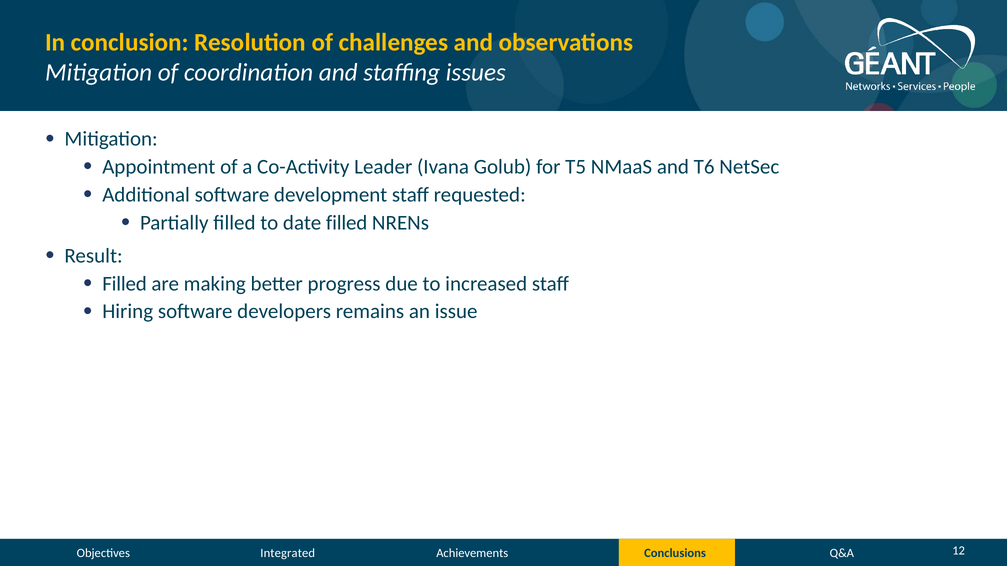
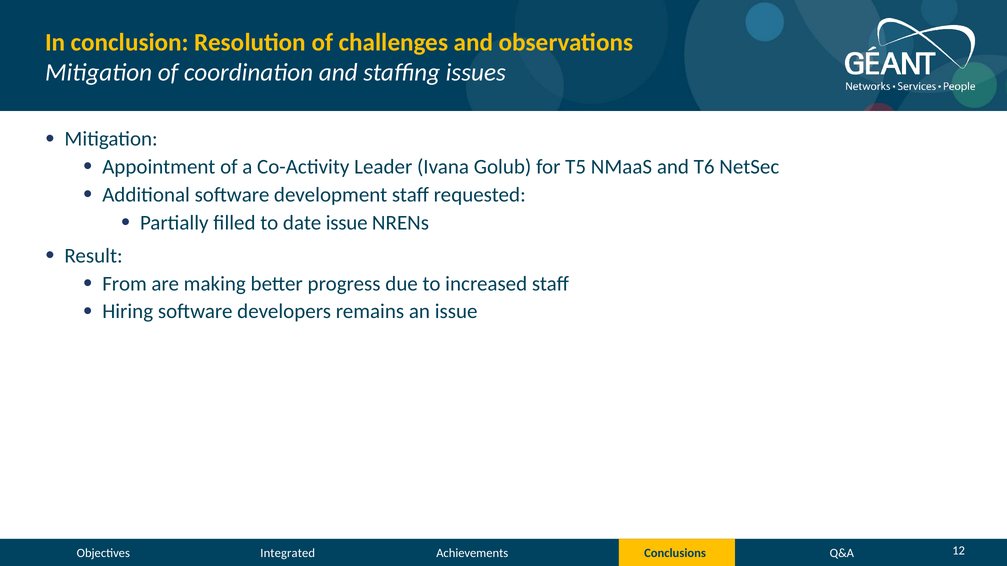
date filled: filled -> issue (347, 223)
Filled: Filled -> From (125, 284)
